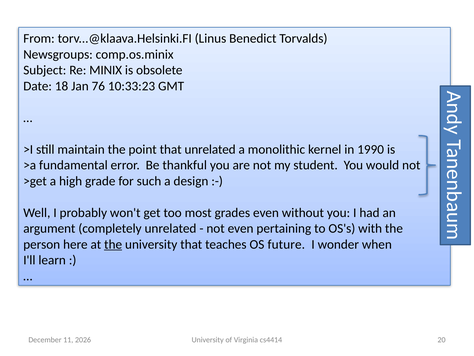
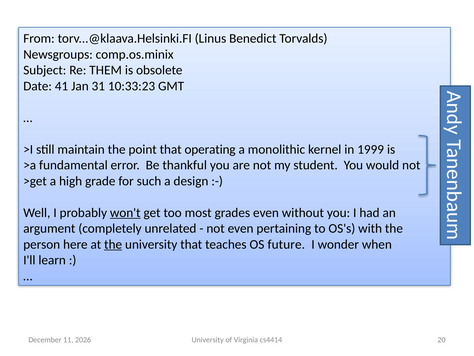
MINIX: MINIX -> THEM (106, 70)
18: 18 -> 41 (62, 86)
76: 76 -> 31 (98, 86)
that unrelated: unrelated -> operating (210, 149)
1990: 1990 -> 1999 (371, 149)
won't underline: none -> present (125, 212)
